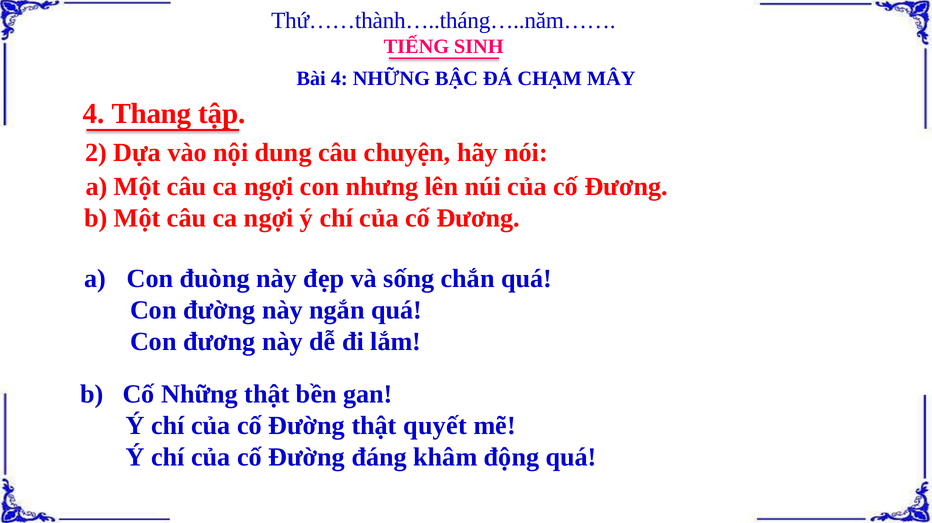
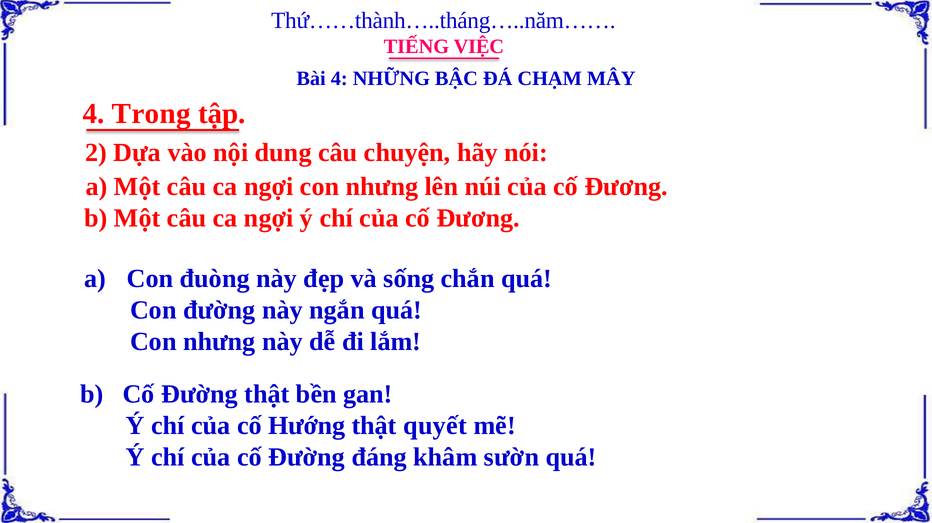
SINH: SINH -> VIỆC (479, 47)
Thang: Thang -> Trong (151, 114)
đương: đương -> nhưng (219, 342)
b Cố Những: Những -> Đường (199, 395)
Đường: Đường -> Hướng (307, 426)
động: động -> sườn (512, 458)
